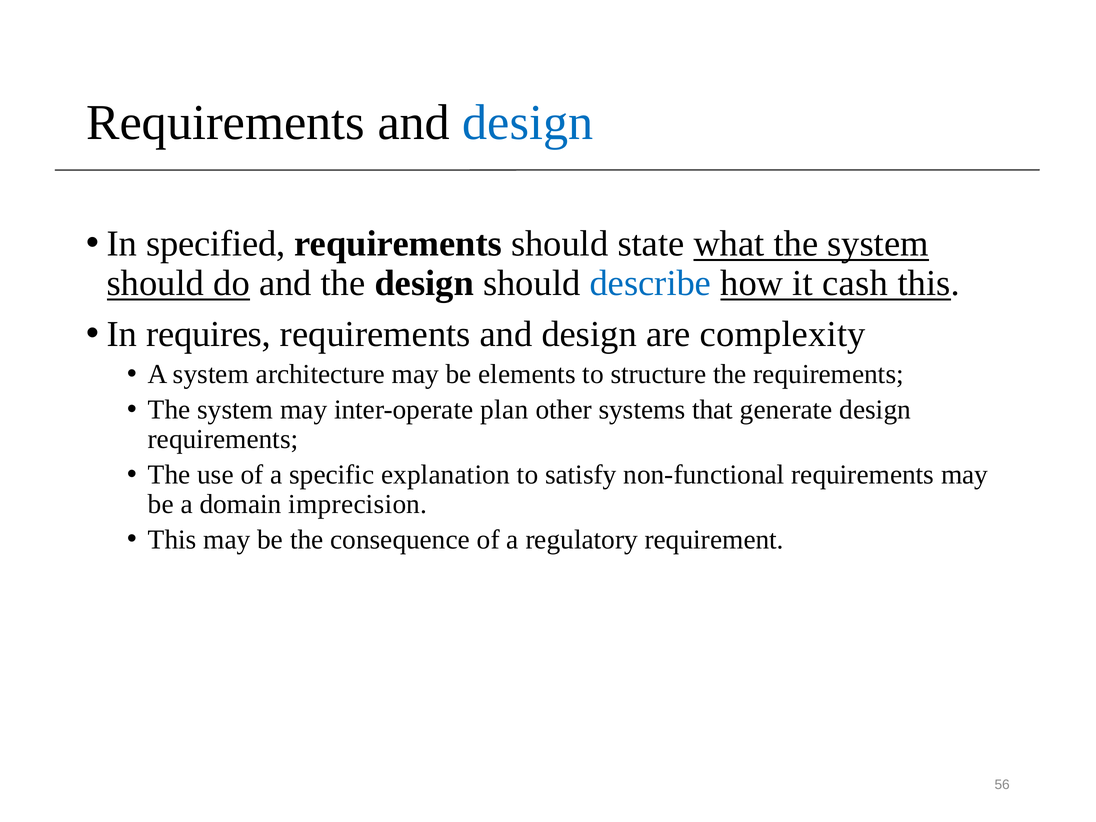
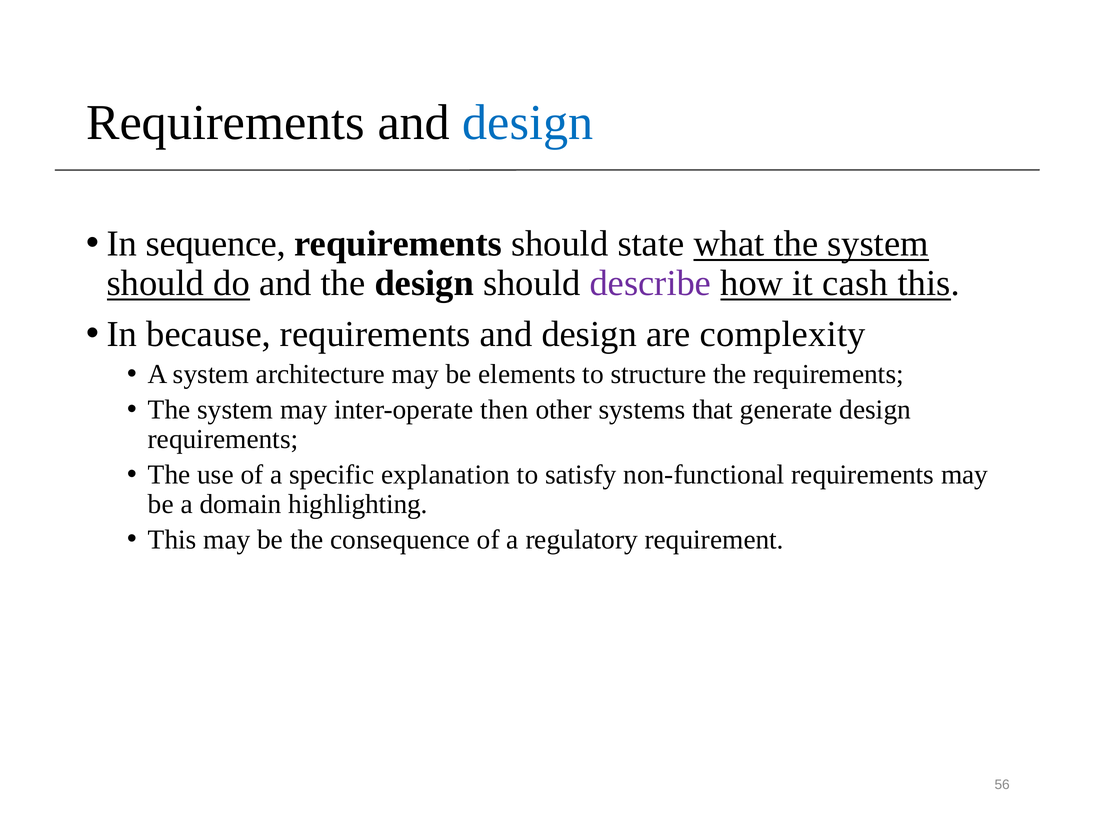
specified: specified -> sequence (216, 244)
describe colour: blue -> purple (650, 283)
requires: requires -> because (209, 334)
plan: plan -> then (504, 410)
imprecision: imprecision -> highlighting (358, 504)
